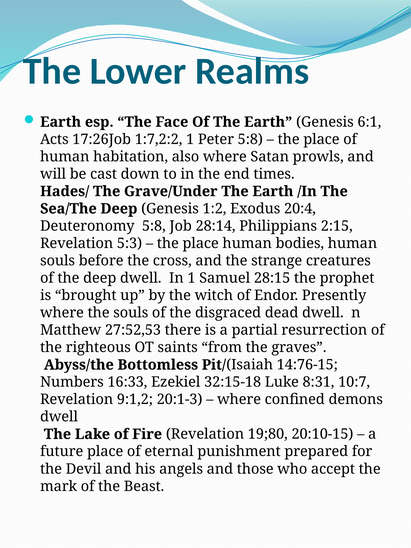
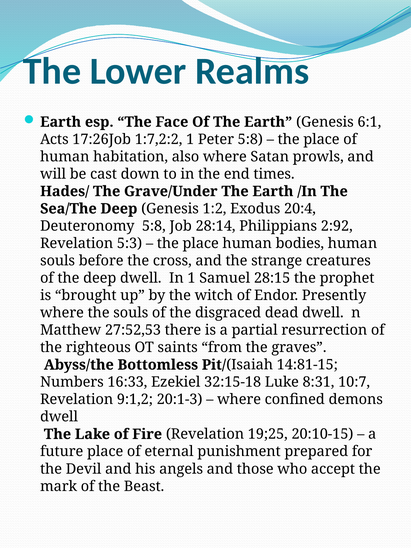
2:15: 2:15 -> 2:92 (337, 226)
14:76-15: 14:76-15 -> 14:81-15 (307, 365)
19;80: 19;80 -> 19;25 (268, 434)
